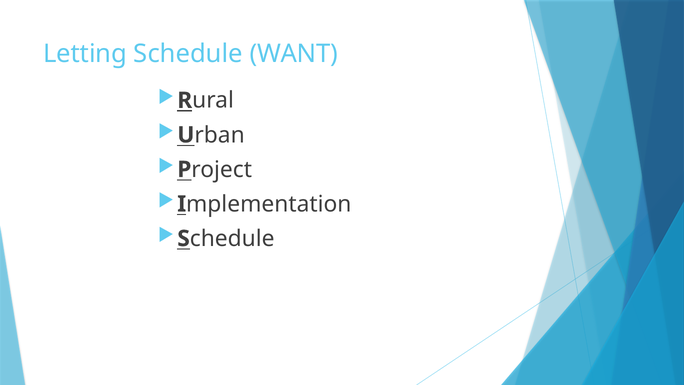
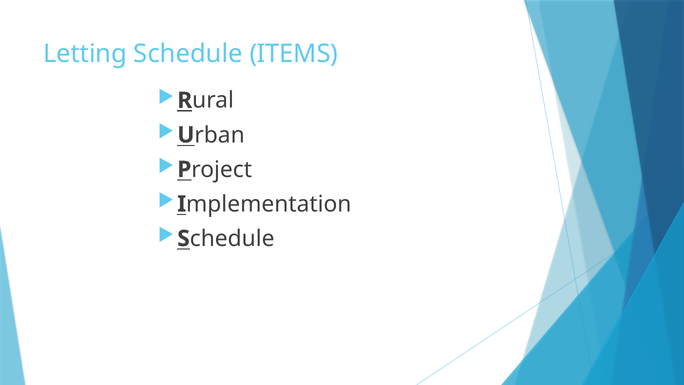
WANT: WANT -> ITEMS (294, 54)
